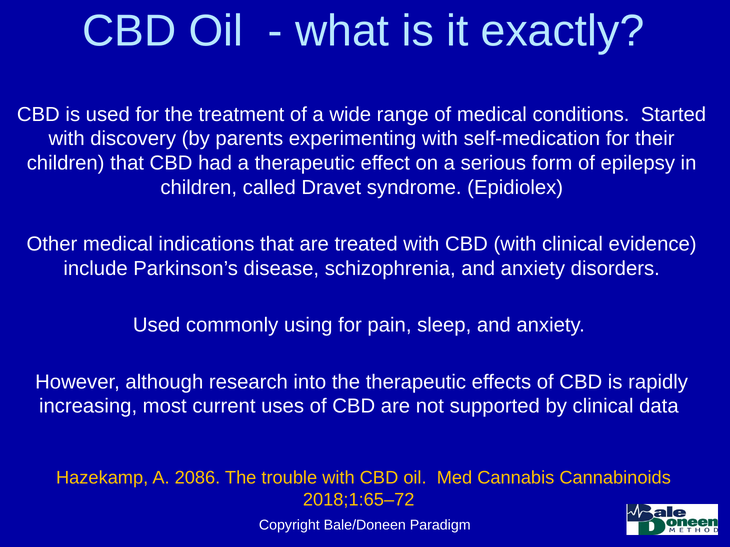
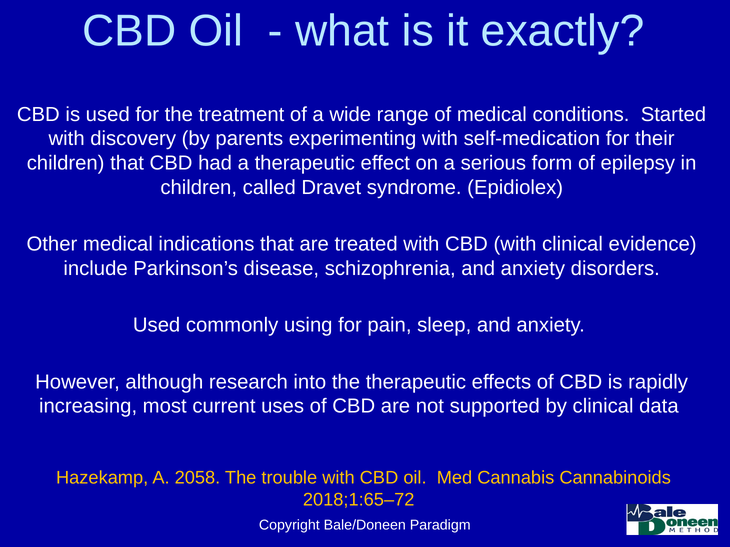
2086: 2086 -> 2058 (197, 478)
